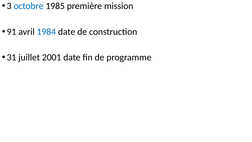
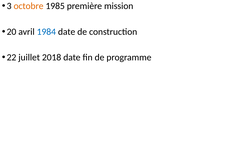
octobre colour: blue -> orange (29, 6)
91: 91 -> 20 (11, 32)
31: 31 -> 22 (11, 57)
2001: 2001 -> 2018 (52, 57)
